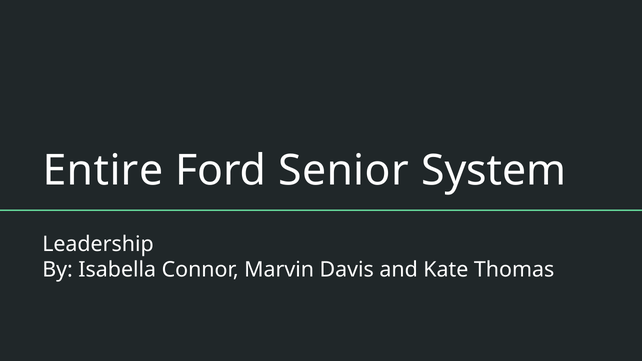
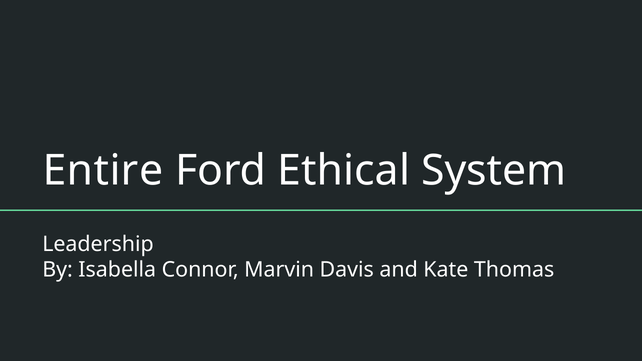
Senior: Senior -> Ethical (344, 171)
